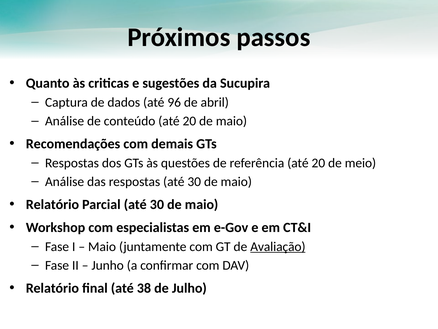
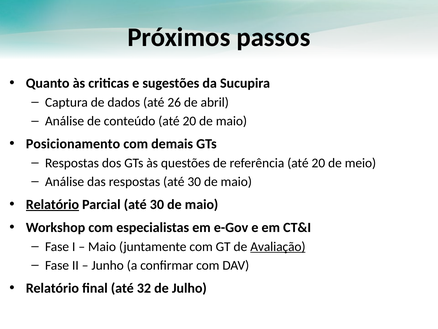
96: 96 -> 26 (174, 102)
Recomendações: Recomendações -> Posicionamento (73, 144)
Relatório underline: none -> present (52, 204)
38: 38 -> 32 (144, 288)
